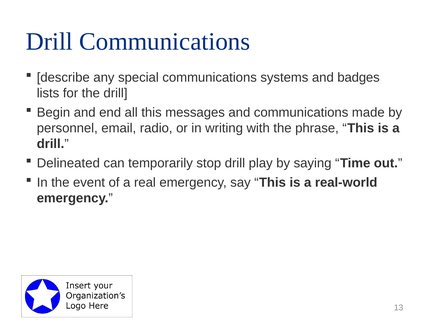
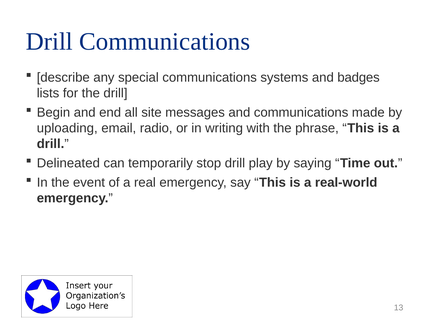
all this: this -> site (152, 112)
personnel: personnel -> uploading (67, 128)
